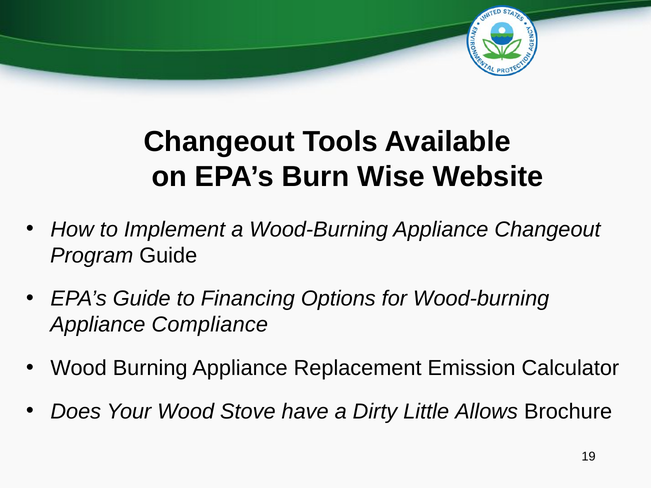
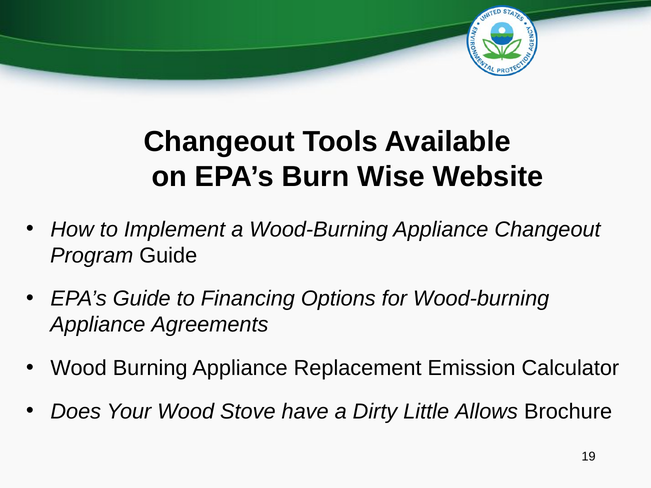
Compliance: Compliance -> Agreements (210, 325)
